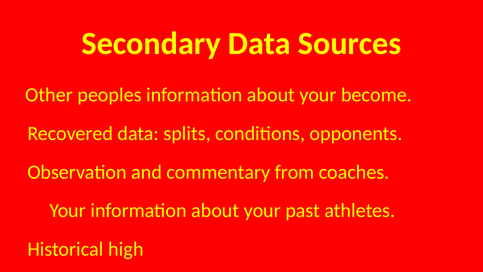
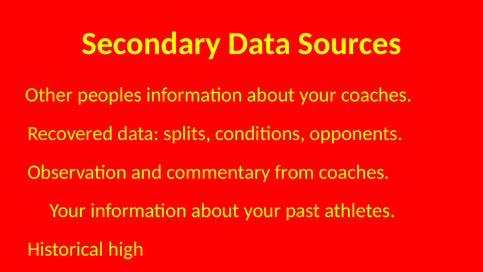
your become: become -> coaches (376, 95)
